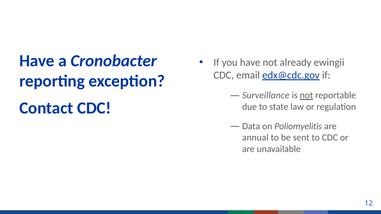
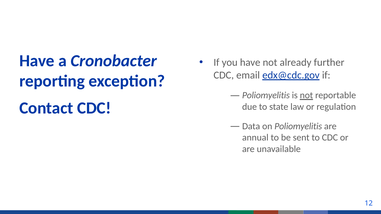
ewingii: ewingii -> further (329, 63)
Surveillance: Surveillance -> Poliomyelitis (266, 95)
